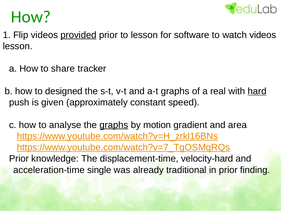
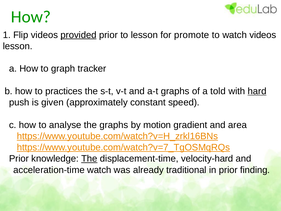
software: software -> promote (192, 35)
share: share -> graph (63, 69)
designed: designed -> practices (64, 91)
real: real -> told (218, 91)
graphs underline: present -> none (114, 125)
The underline: none -> present (89, 159)
acceleration-time single: single -> watch (99, 170)
